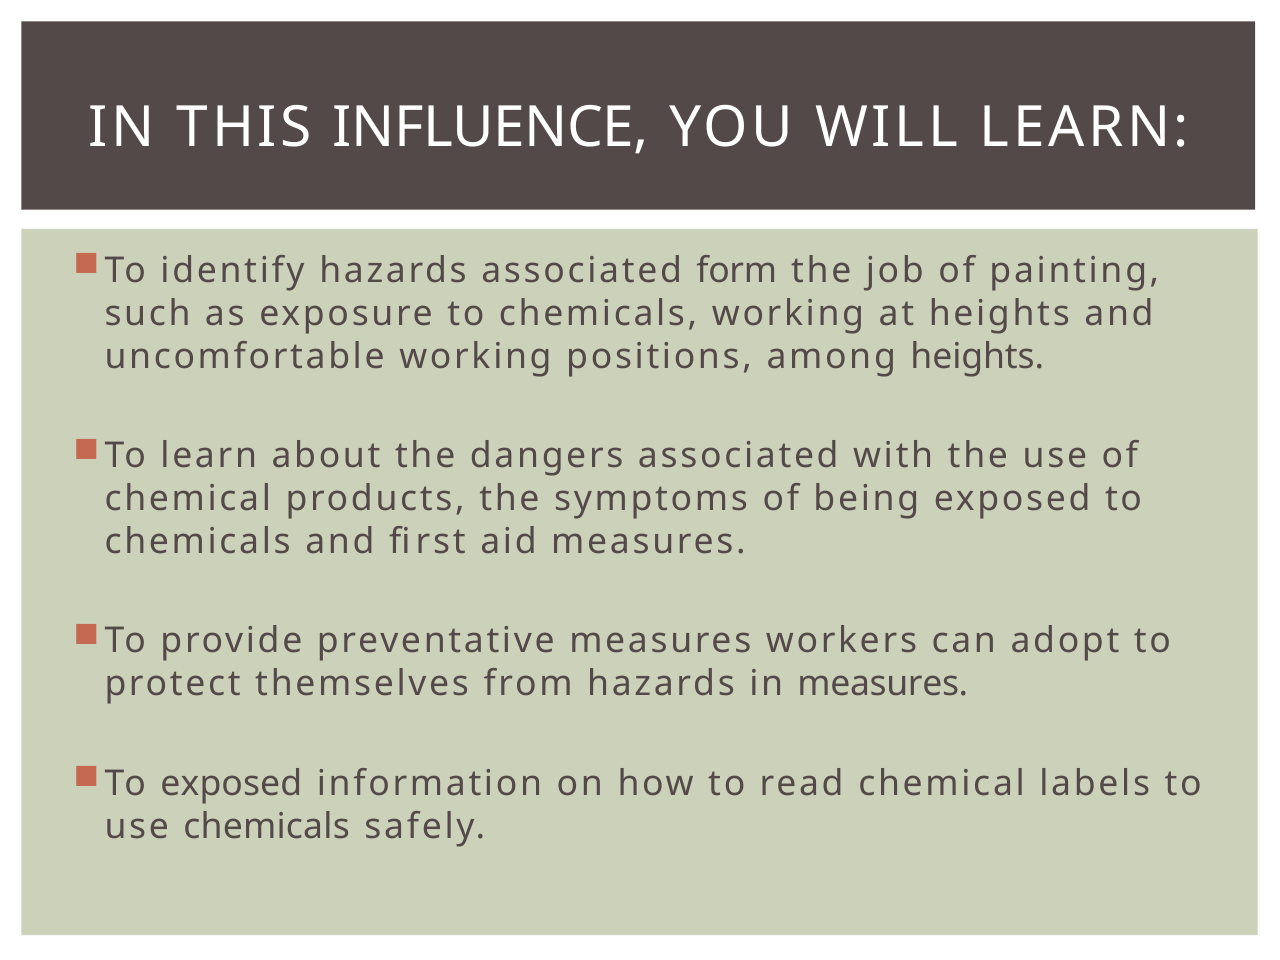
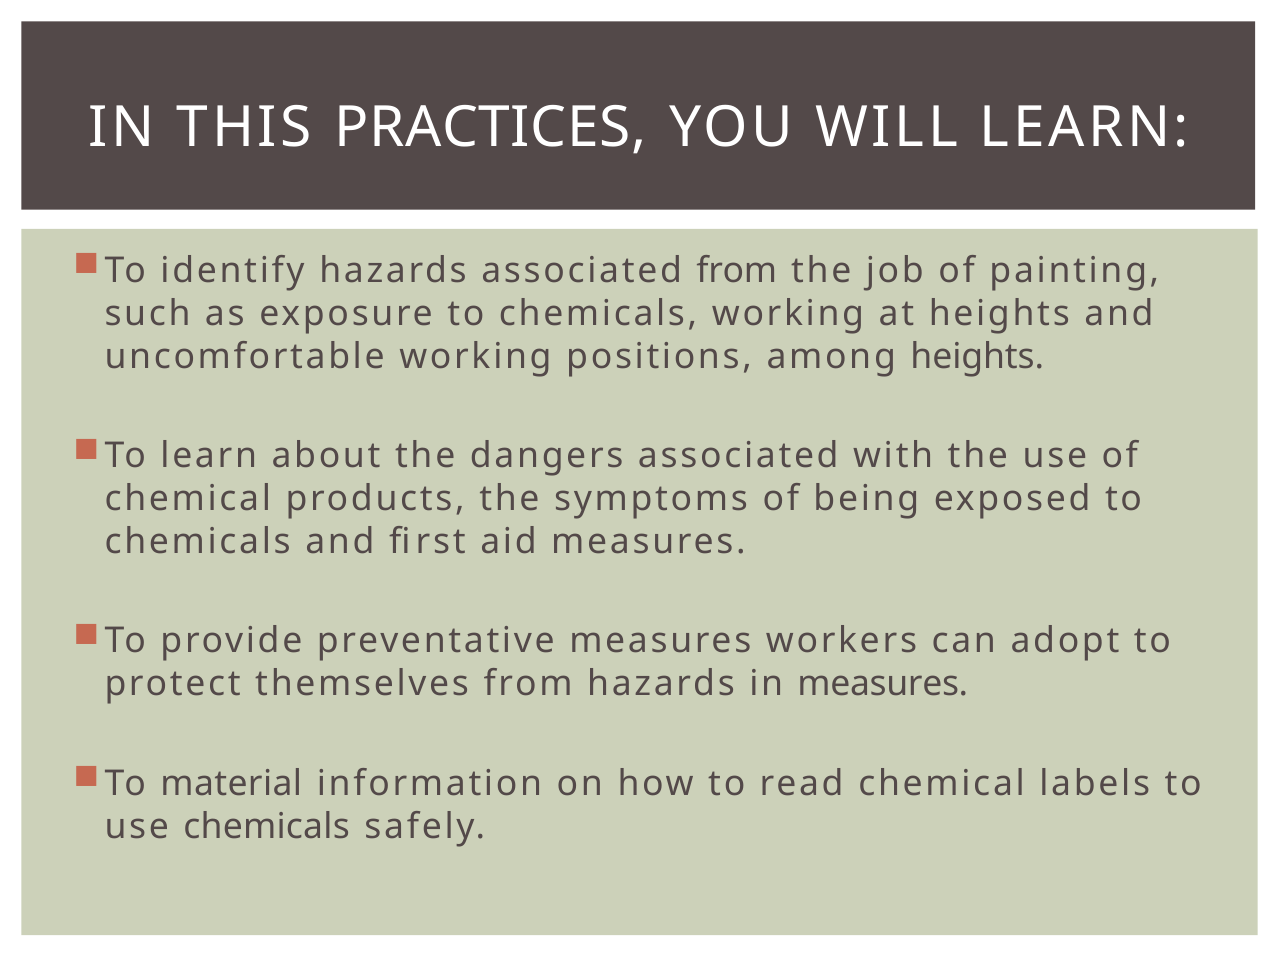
INFLUENCE: INFLUENCE -> PRACTICES (490, 128)
associated form: form -> from (737, 271)
To exposed: exposed -> material (231, 784)
